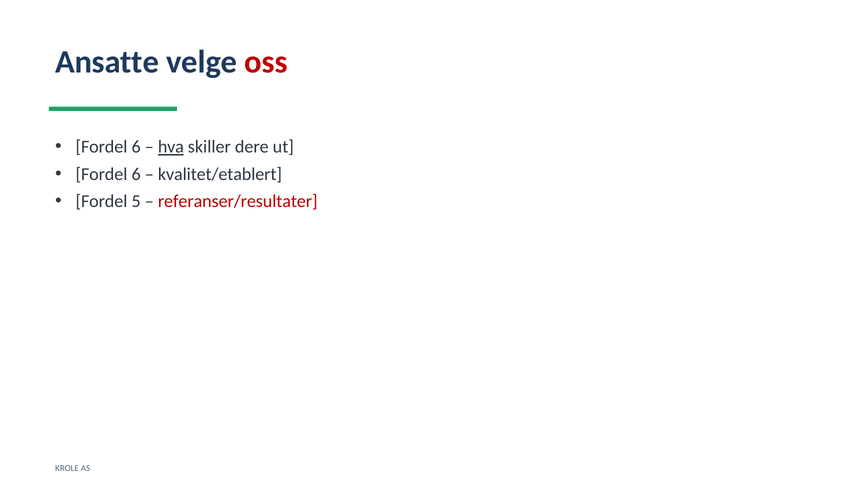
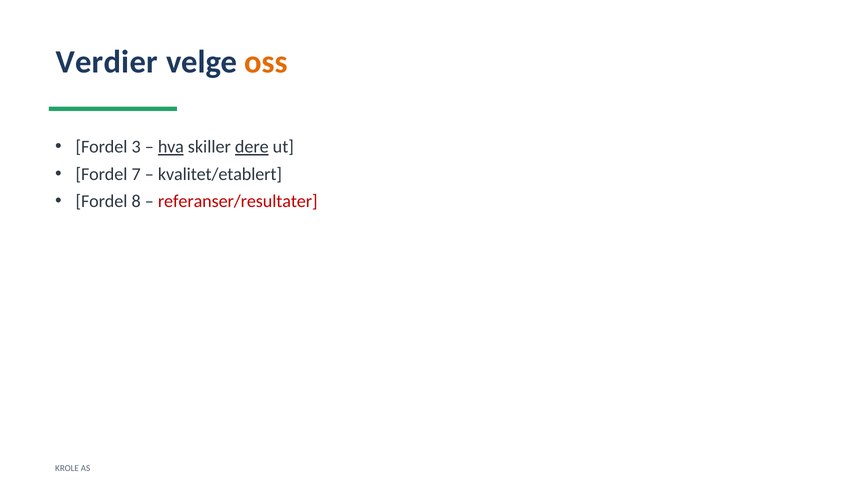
Ansatte: Ansatte -> Verdier (107, 62)
oss colour: red -> orange (266, 62)
6: 6 -> 3 (136, 147)
dere underline: none -> present (252, 147)
6: 6 -> 7 (136, 174)
5: 5 -> 8 (136, 201)
